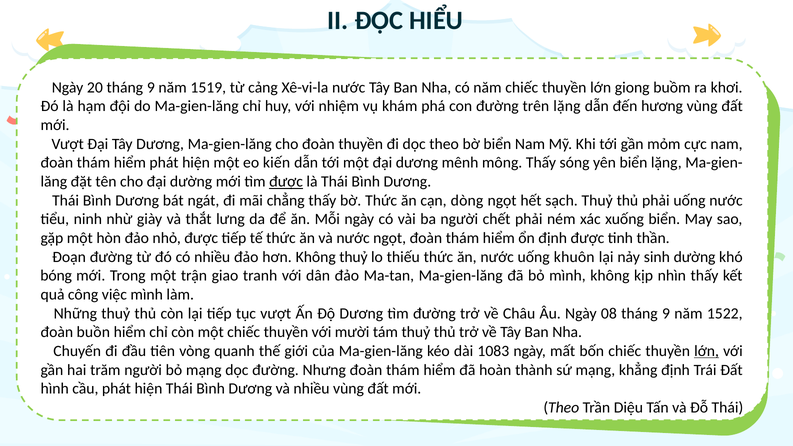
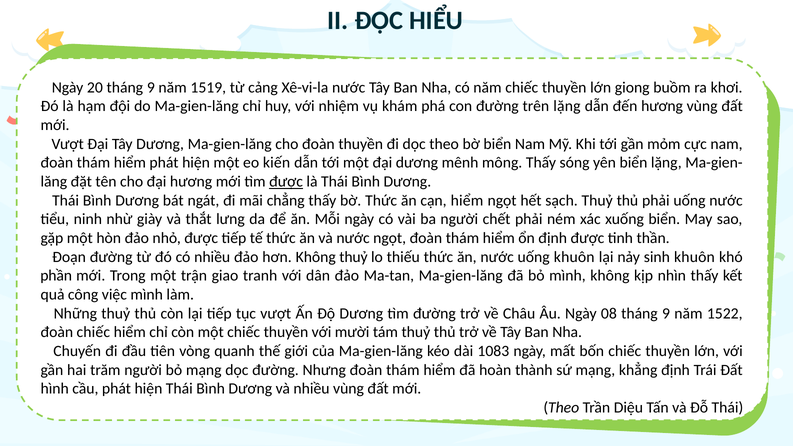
đại dường: dường -> hương (191, 182)
cạn dòng: dòng -> hiểm (467, 200)
sinh dường: dường -> khuôn (694, 257)
bóng: bóng -> phần (56, 276)
đoàn buồn: buồn -> chiếc (93, 332)
lớn underline: present -> none (707, 351)
